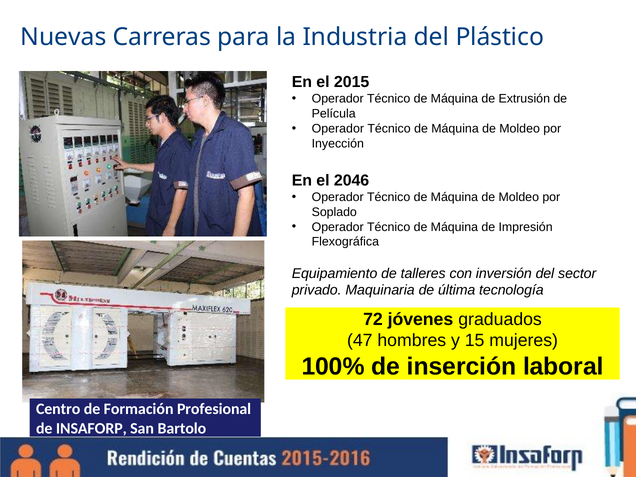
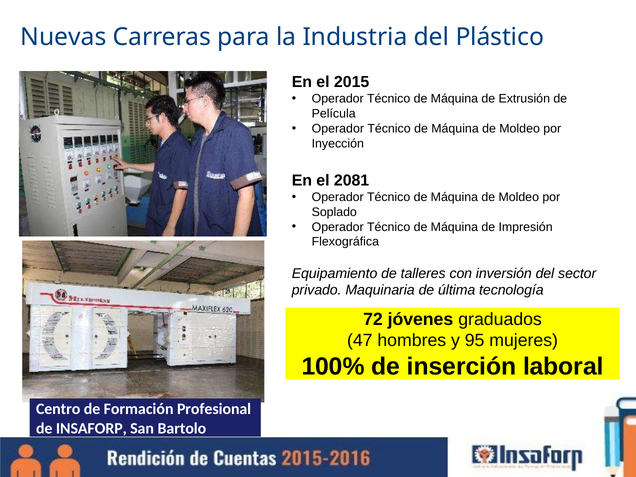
2046: 2046 -> 2081 (352, 181)
15: 15 -> 95 (475, 341)
